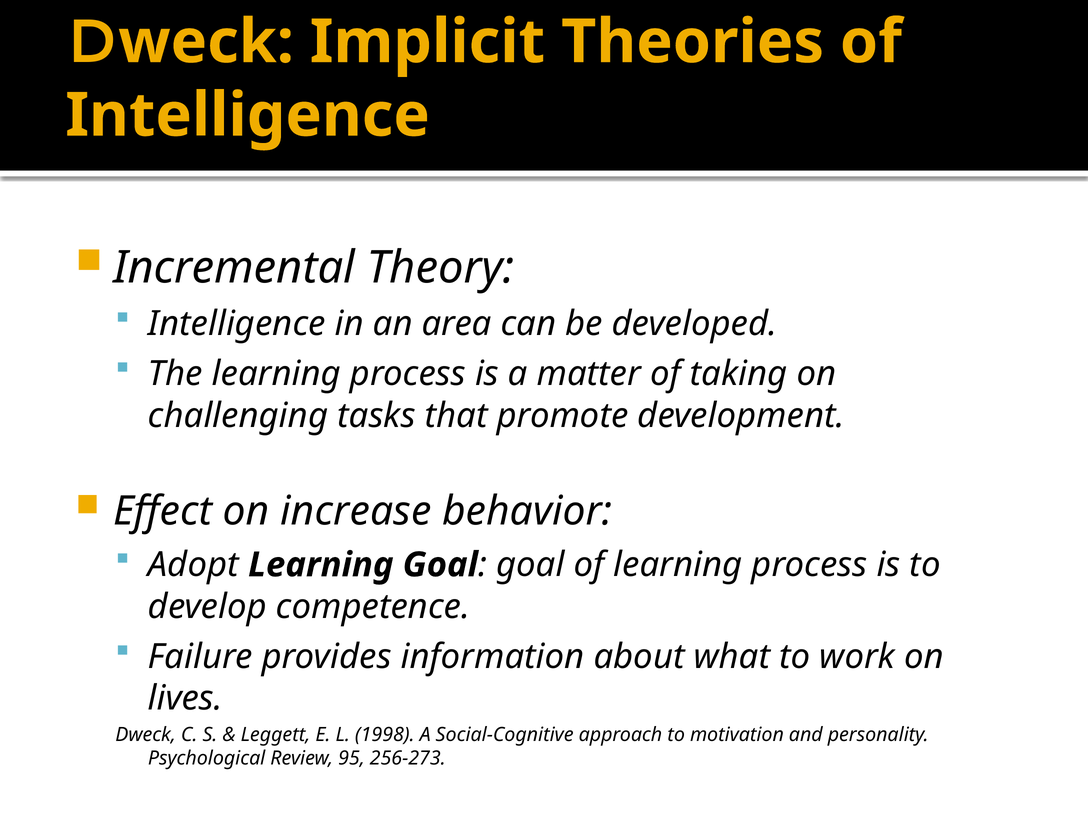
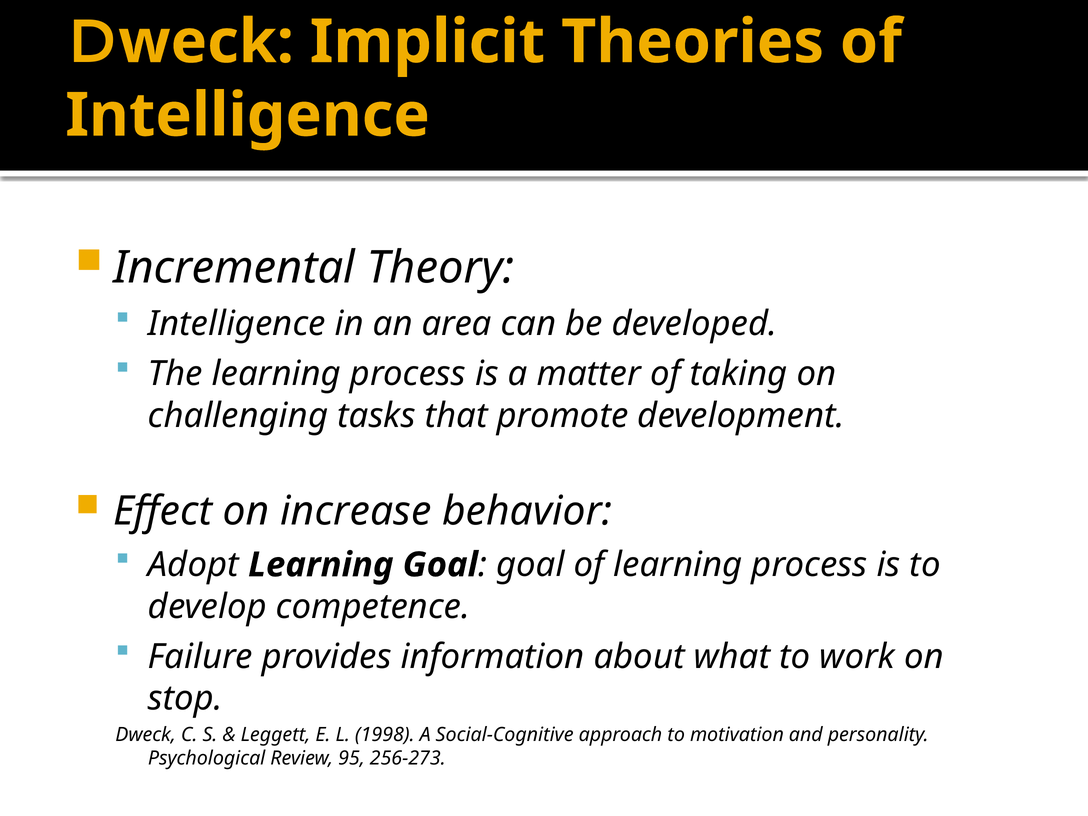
lives: lives -> stop (185, 698)
